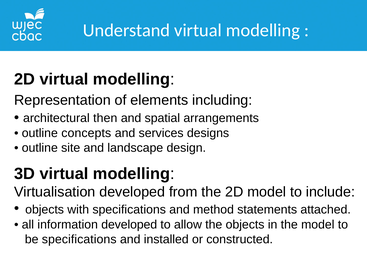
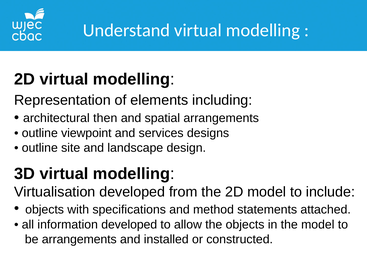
concepts: concepts -> viewpoint (86, 133)
be specifications: specifications -> arrangements (79, 240)
